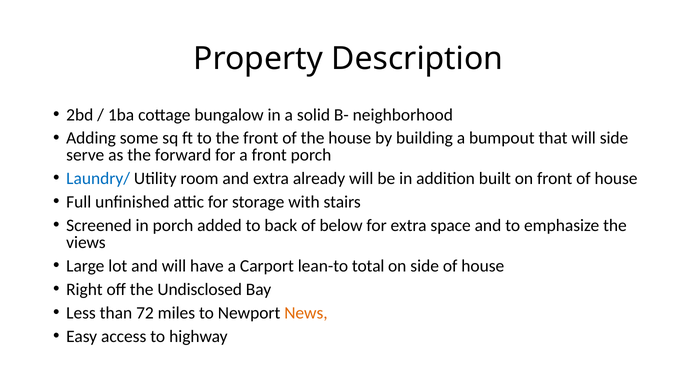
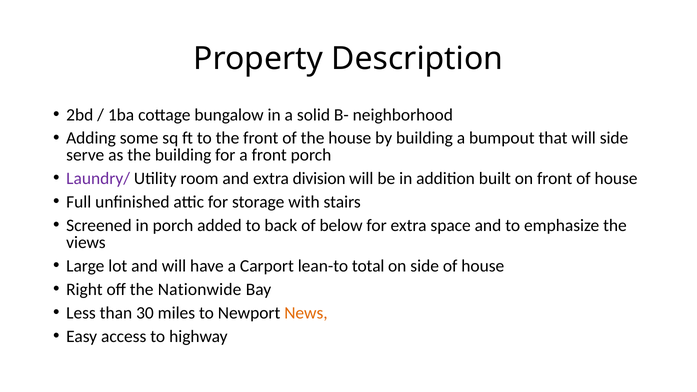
the forward: forward -> building (183, 155)
Laundry/ colour: blue -> purple (98, 179)
already: already -> division (319, 179)
Undisclosed: Undisclosed -> Nationwide (200, 289)
72: 72 -> 30 (145, 313)
